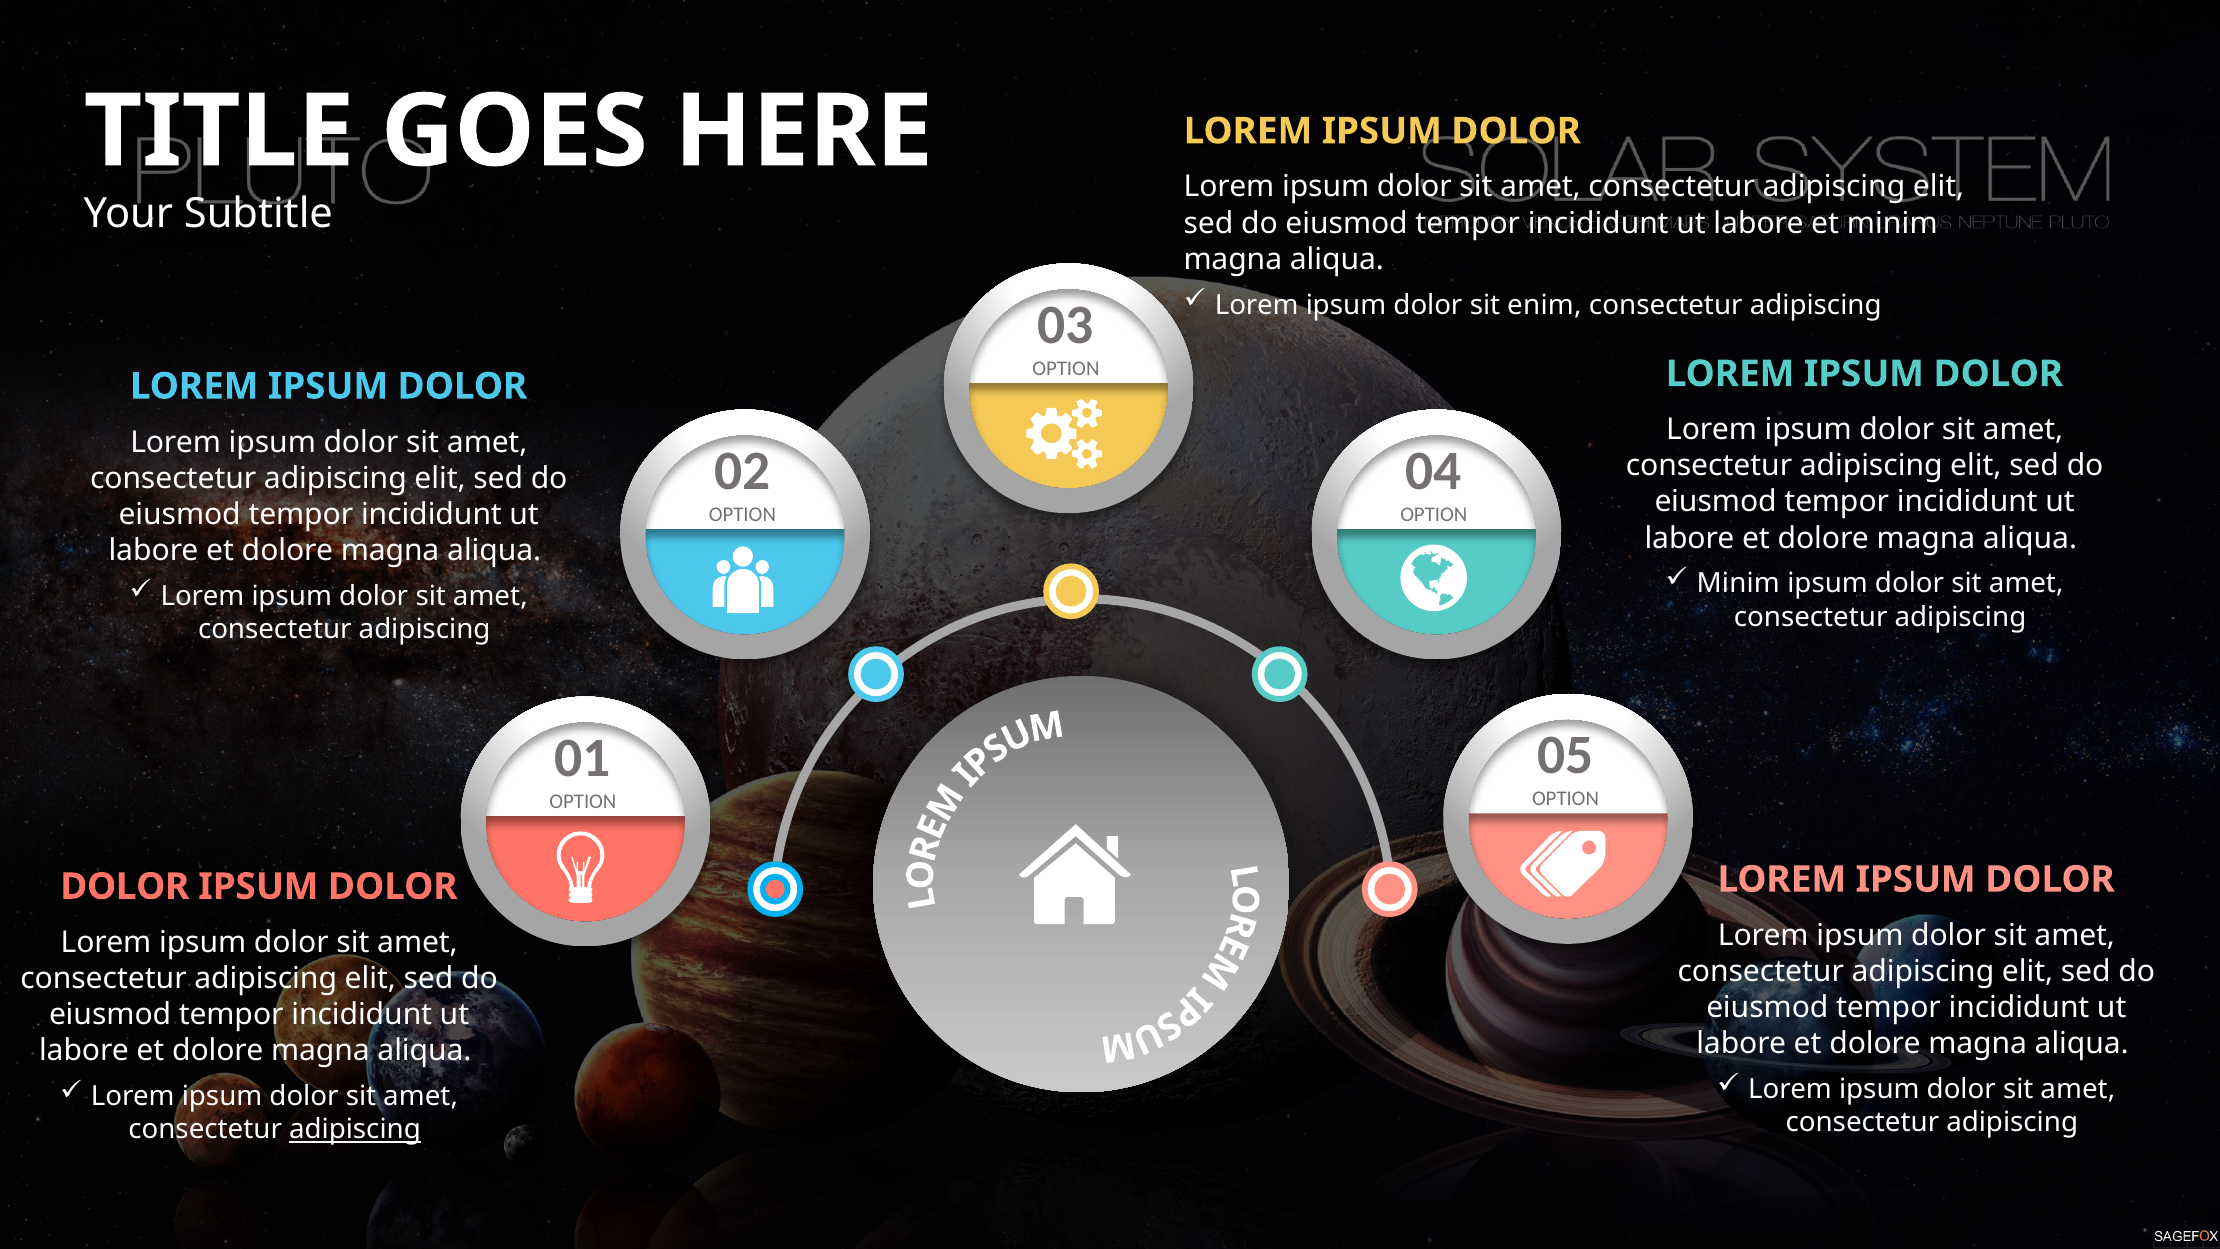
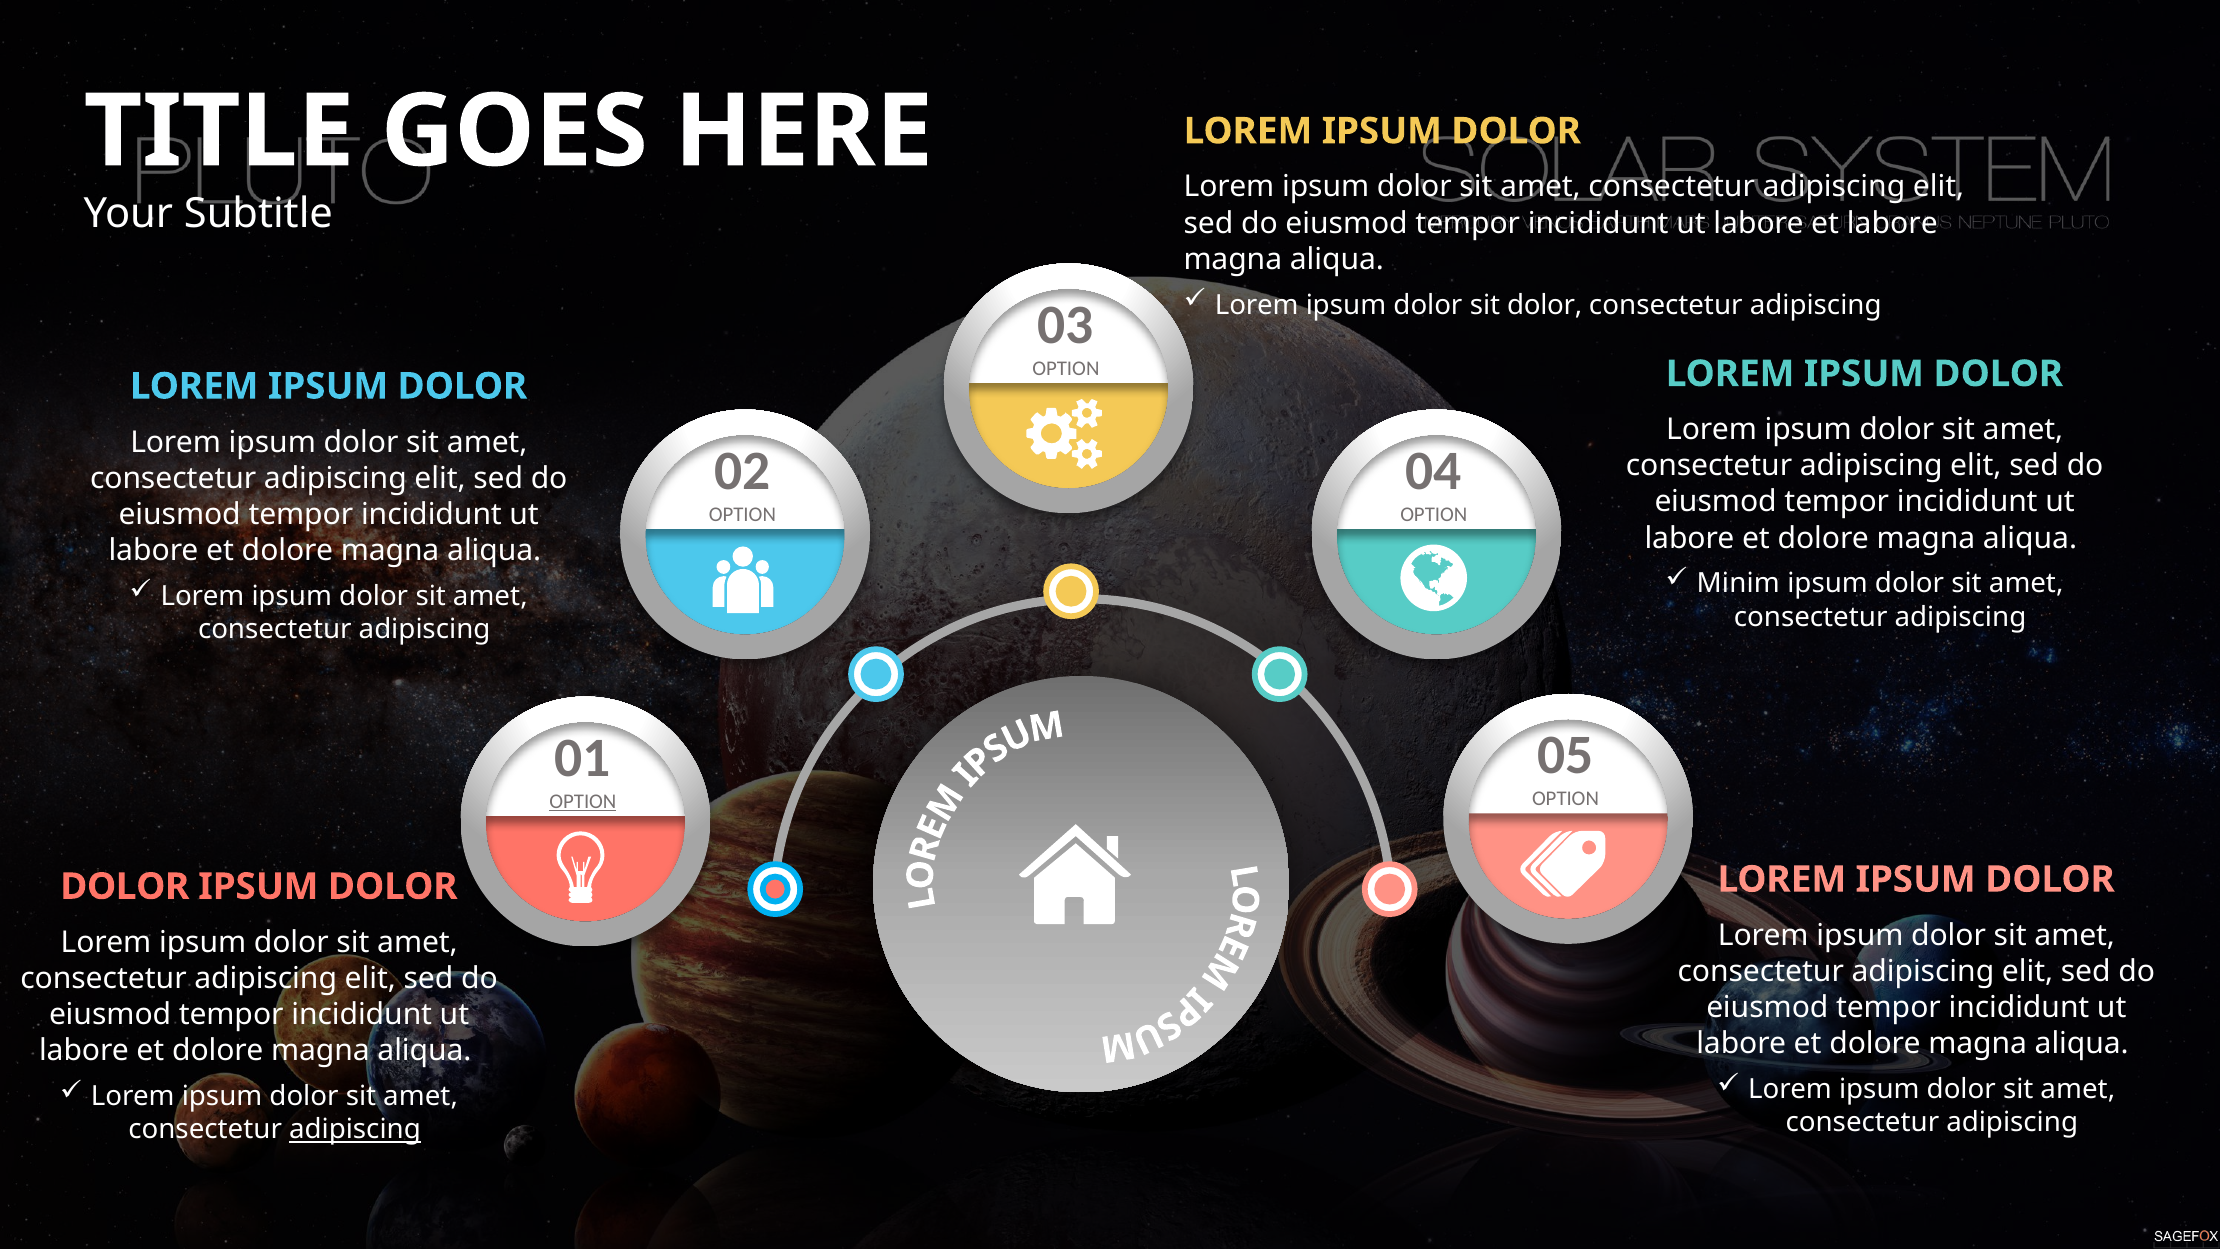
et minim: minim -> labore (1892, 223)
sit enim: enim -> dolor (1545, 305)
OPTION underline: none -> present (583, 801)
